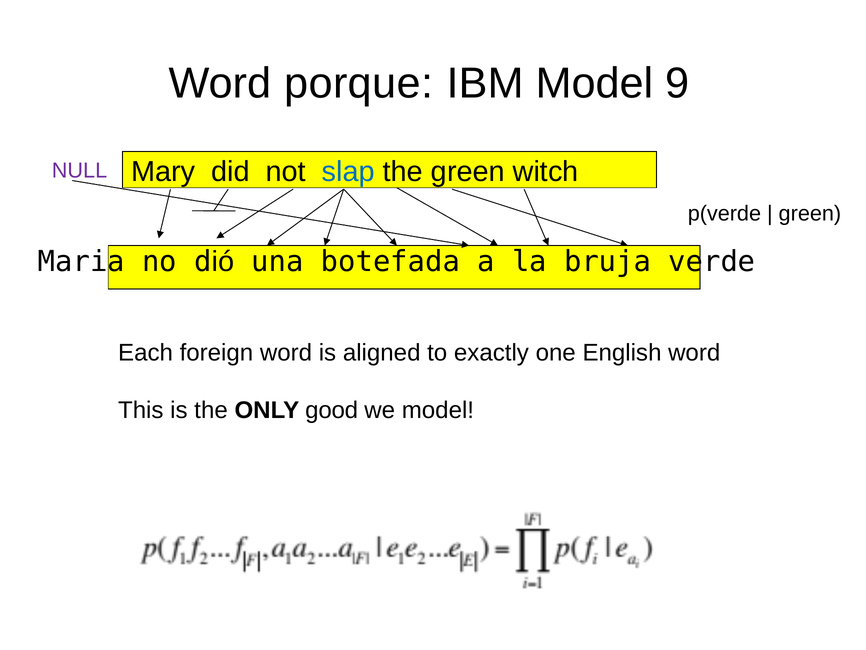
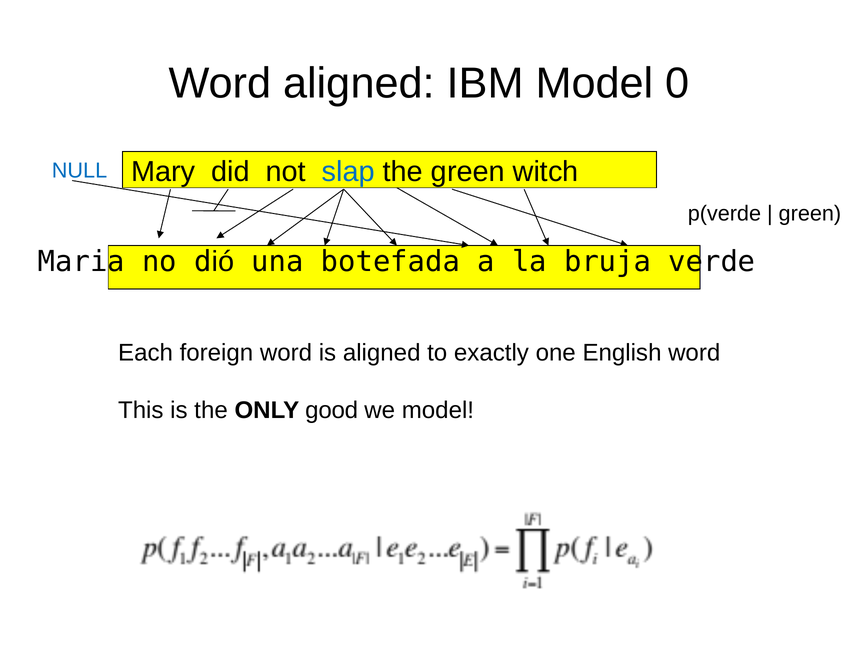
Word porque: porque -> aligned (359, 83)
9: 9 -> 0 (678, 83)
NULL colour: purple -> blue (80, 170)
